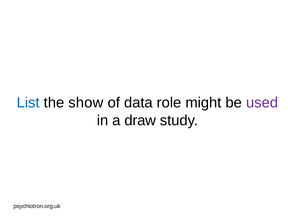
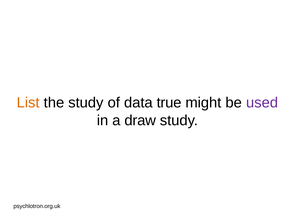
List colour: blue -> orange (28, 103)
the show: show -> study (86, 103)
role: role -> true (169, 103)
